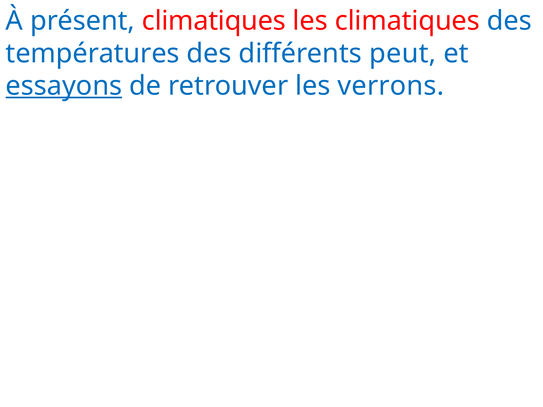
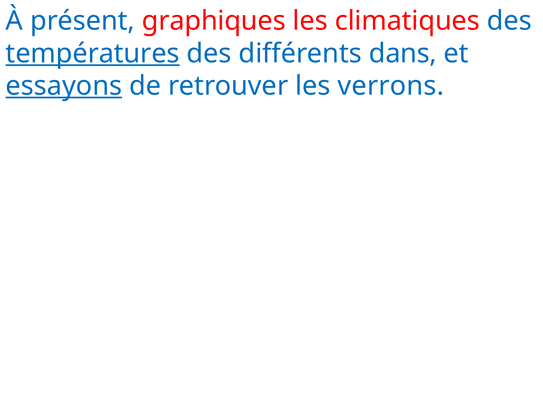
présent climatiques: climatiques -> graphiques (214, 21)
températures underline: none -> present (93, 53)
peut: peut -> dans (403, 53)
